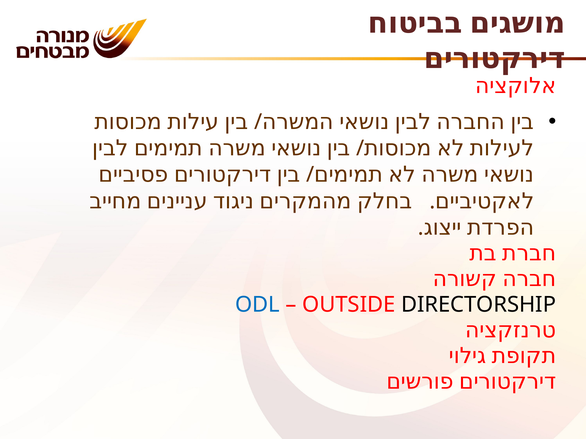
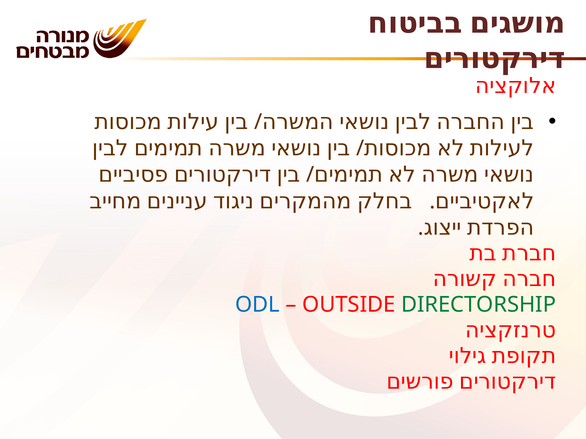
DIRECTORSHIP colour: black -> green (479, 305)
